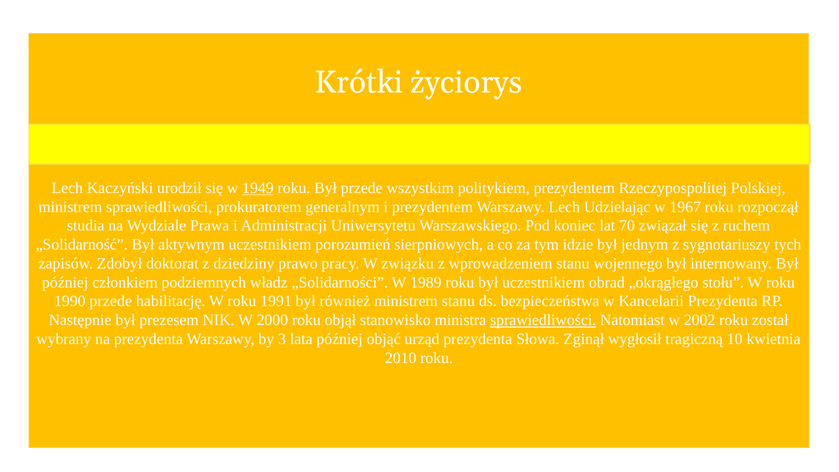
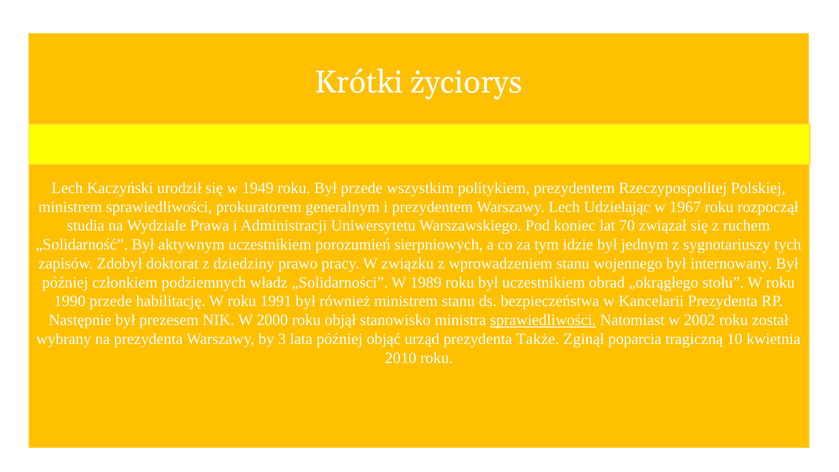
1949 underline: present -> none (258, 188)
Słowa: Słowa -> Także (538, 339)
wygłosił: wygłosił -> poparcia (635, 339)
